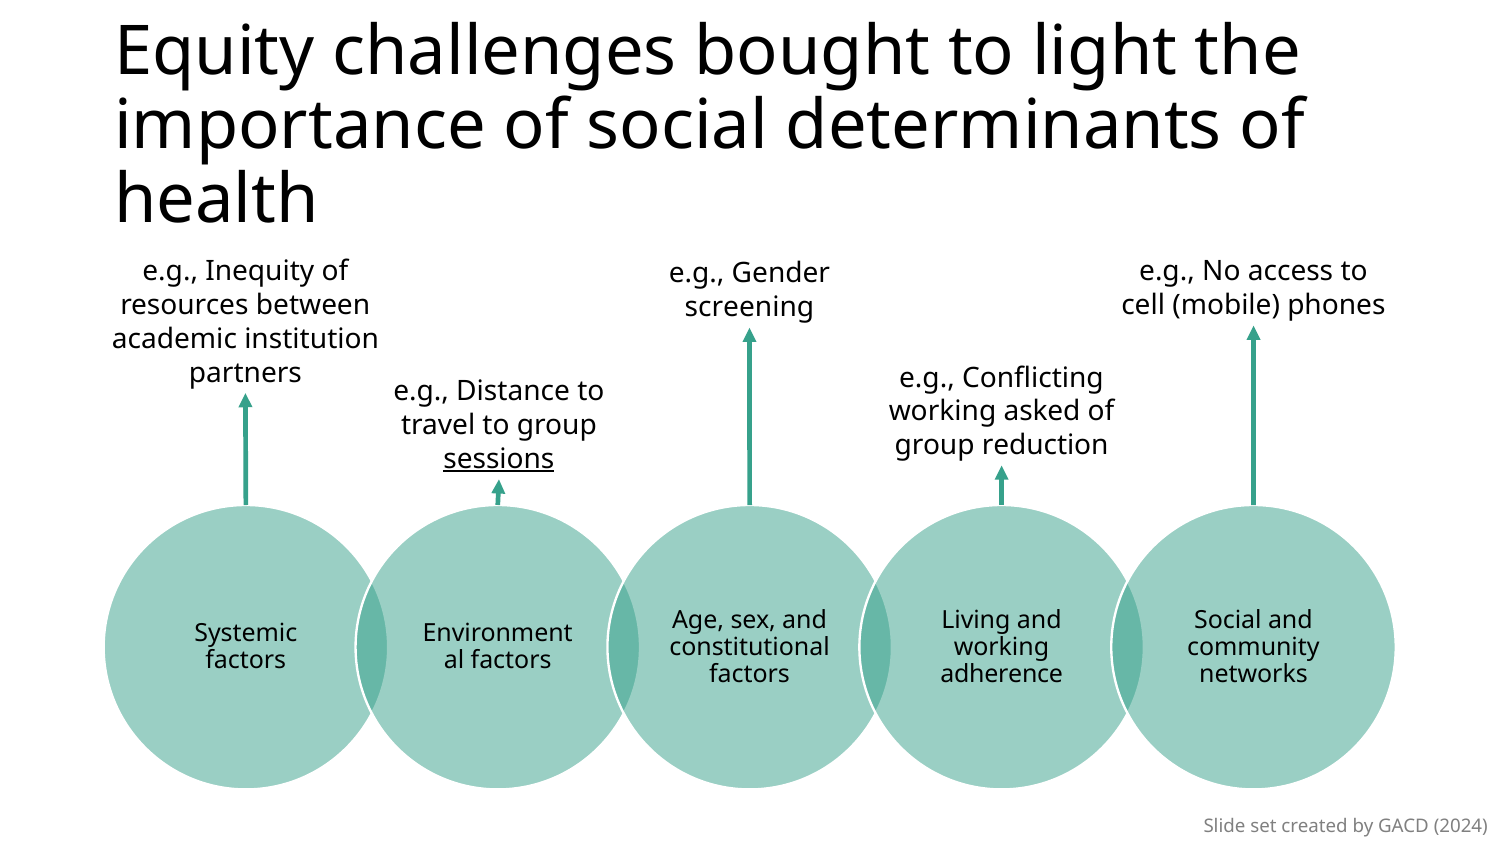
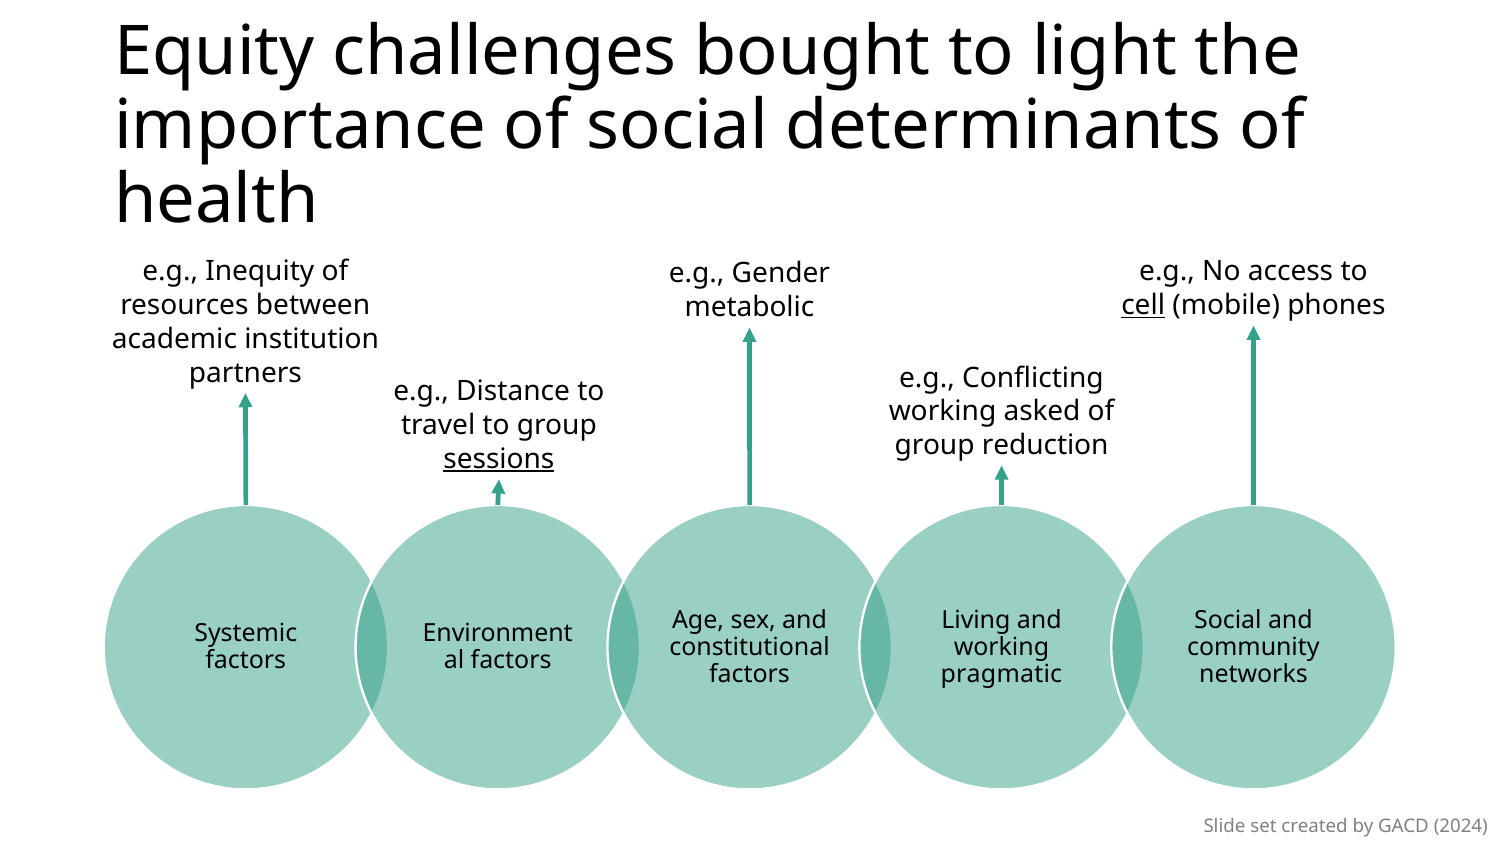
cell underline: none -> present (1143, 305)
screening: screening -> metabolic (749, 308)
adherence: adherence -> pragmatic (1001, 674)
